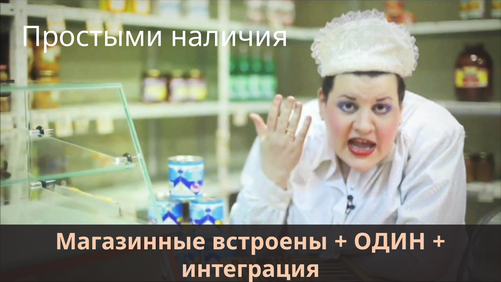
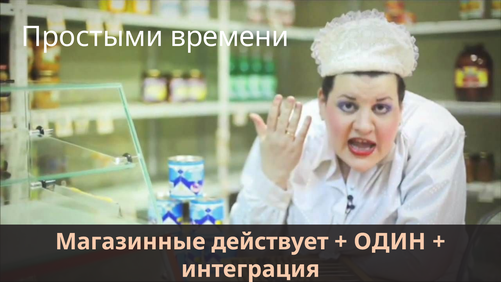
наличия: наличия -> времени (230, 37)
встроены: встроены -> действует (270, 242)
